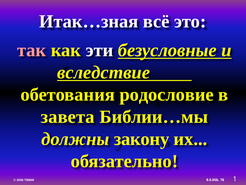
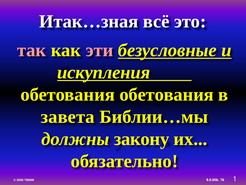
эти colour: white -> pink (99, 50)
вследствие: вследствие -> искупления (104, 72)
обетования родословие: родословие -> обетования (167, 94)
